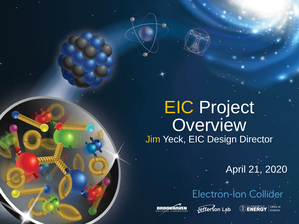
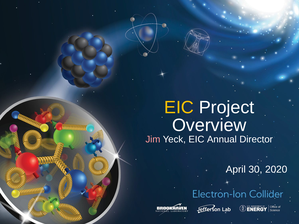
Jim colour: yellow -> pink (153, 139)
Design: Design -> Annual (222, 139)
21: 21 -> 30 (255, 170)
